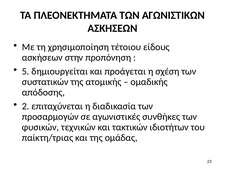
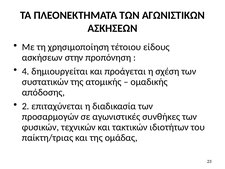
5: 5 -> 4 (26, 71)
